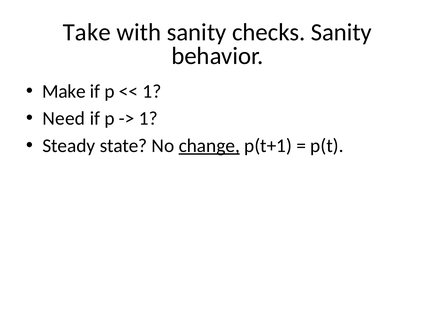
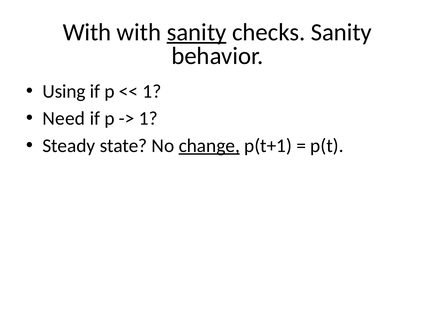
Take: Take -> With (87, 32)
sanity underline: none -> present (197, 32)
Make: Make -> Using (64, 91)
